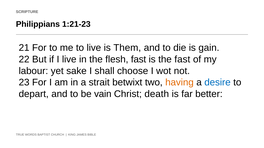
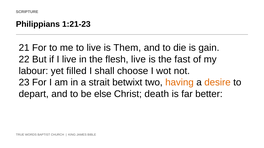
flesh fast: fast -> live (138, 60)
sake: sake -> filled (76, 71)
desire colour: blue -> orange (217, 83)
vain: vain -> else (103, 94)
